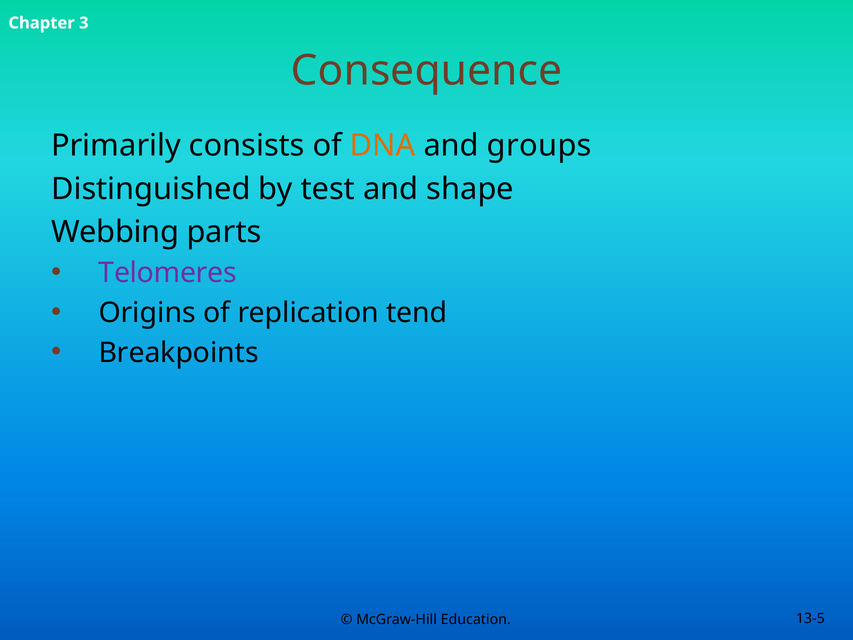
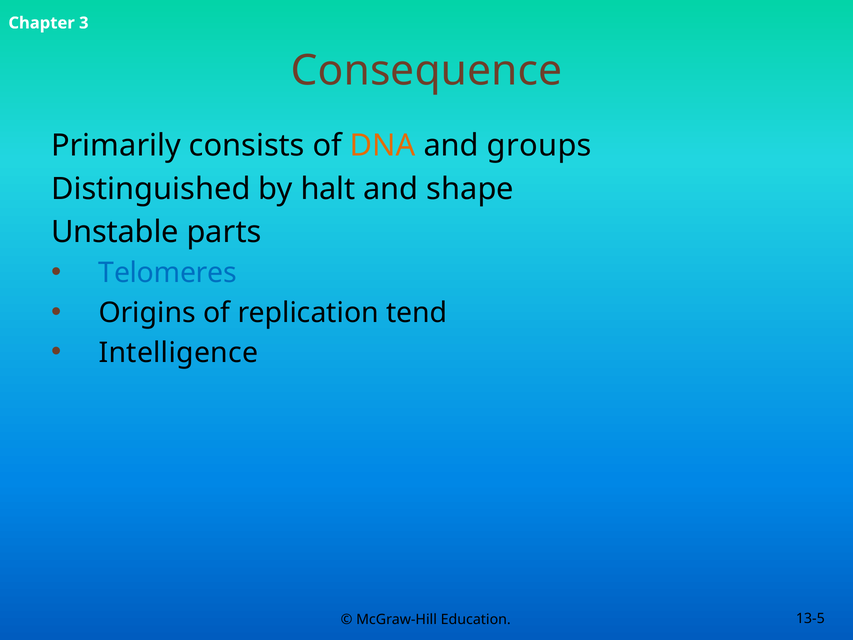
test: test -> halt (328, 189)
Webbing: Webbing -> Unstable (115, 232)
Telomeres colour: purple -> blue (168, 273)
Breakpoints: Breakpoints -> Intelligence (178, 353)
